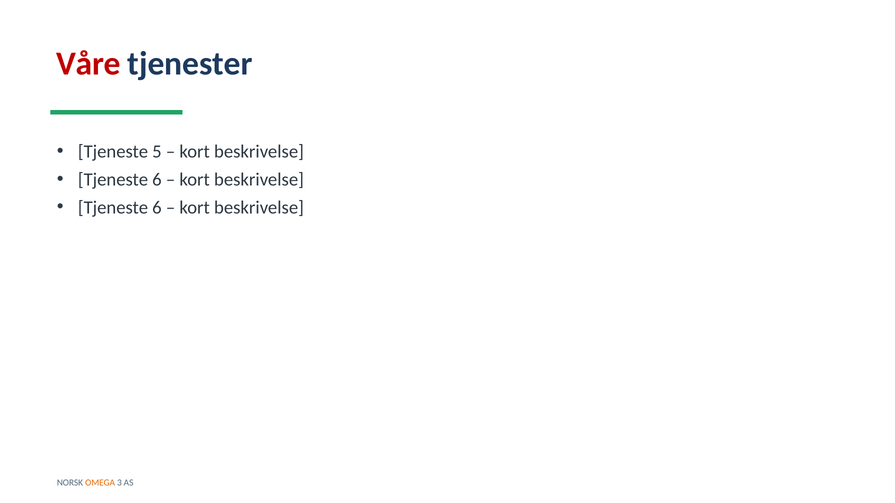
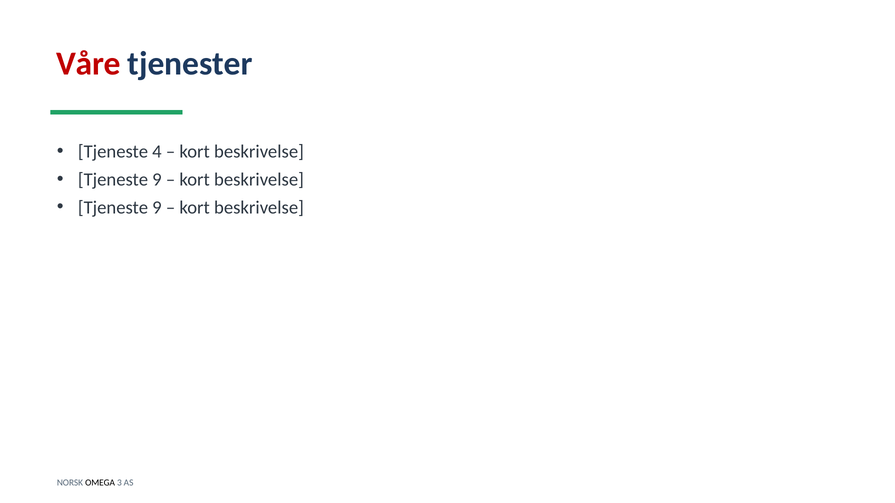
5: 5 -> 4 (157, 152)
6: 6 -> 9 (157, 180)
6: 6 -> 9 (157, 208)
OMEGA colour: orange -> black (100, 483)
